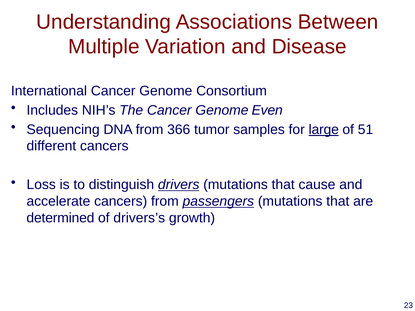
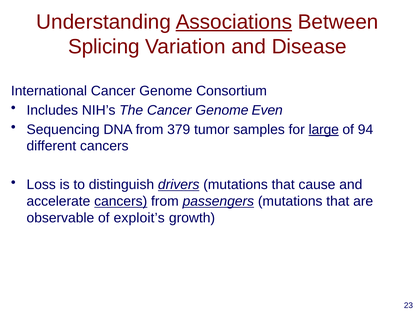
Associations underline: none -> present (234, 22)
Multiple: Multiple -> Splicing (104, 47)
366: 366 -> 379 (179, 130)
51: 51 -> 94 (366, 130)
cancers underline: none -> present (121, 201)
determined: determined -> observable (60, 218)
drivers’s: drivers’s -> exploit’s (139, 218)
